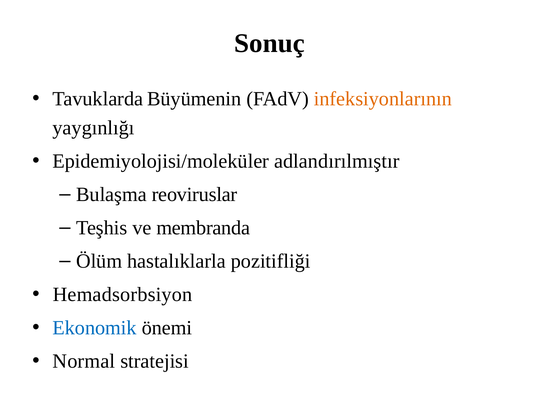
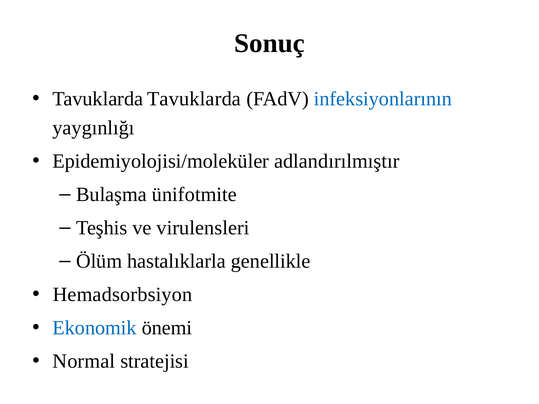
Tavuklarda Büyümenin: Büyümenin -> Tavuklarda (194, 99)
infeksiyonlarının colour: orange -> blue (383, 99)
reoviruslar: reoviruslar -> ünifotmite (194, 195)
membranda: membranda -> virulensleri (203, 228)
pozitifliği: pozitifliği -> genellikle (271, 261)
